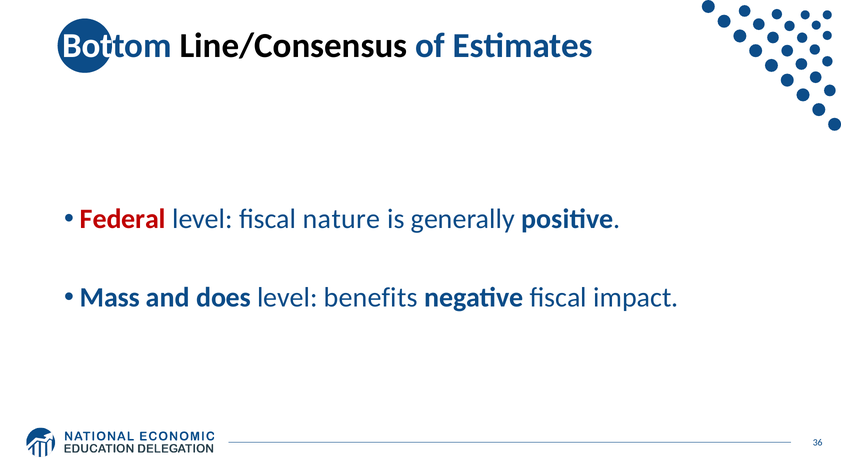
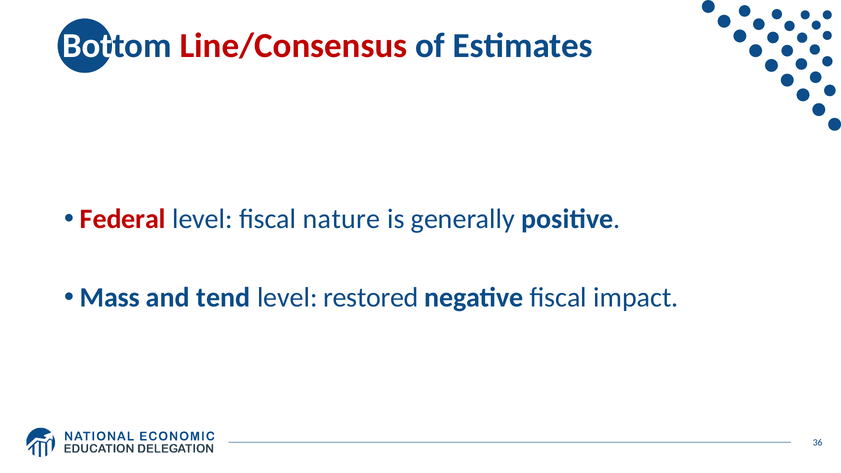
Line/Consensus colour: black -> red (293, 45)
does: does -> tend (223, 297)
benefits: benefits -> restored (371, 297)
